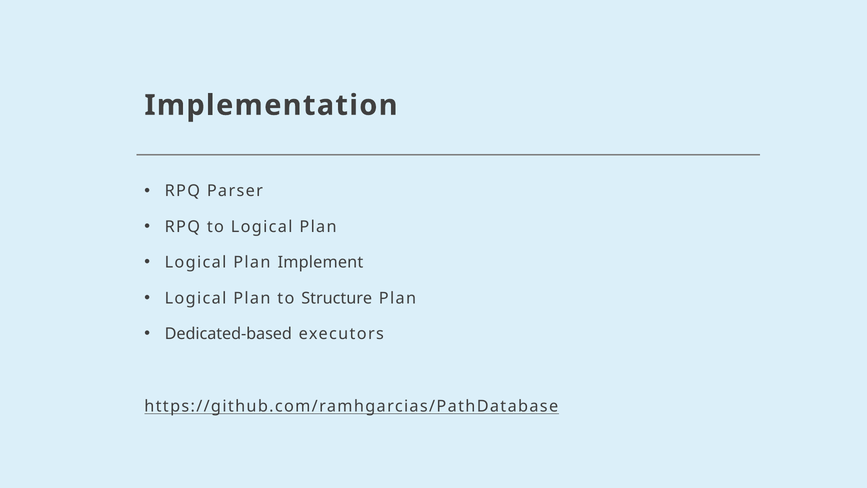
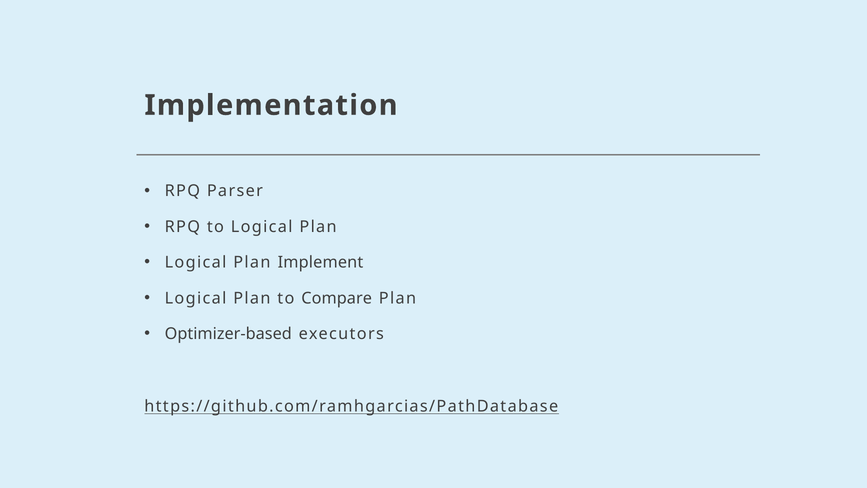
Structure: Structure -> Compare (337, 298)
Dedicated-based: Dedicated-based -> Optimizer-based (228, 334)
